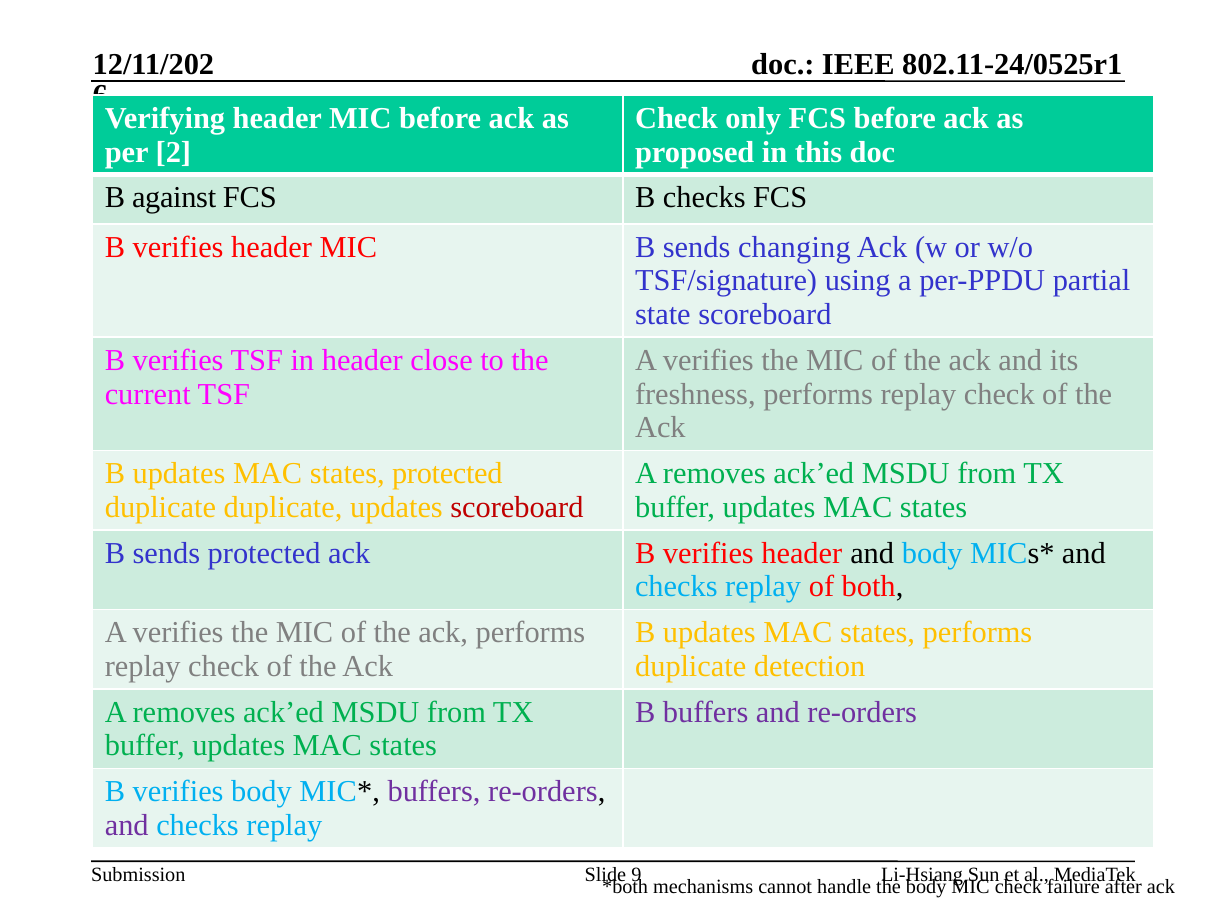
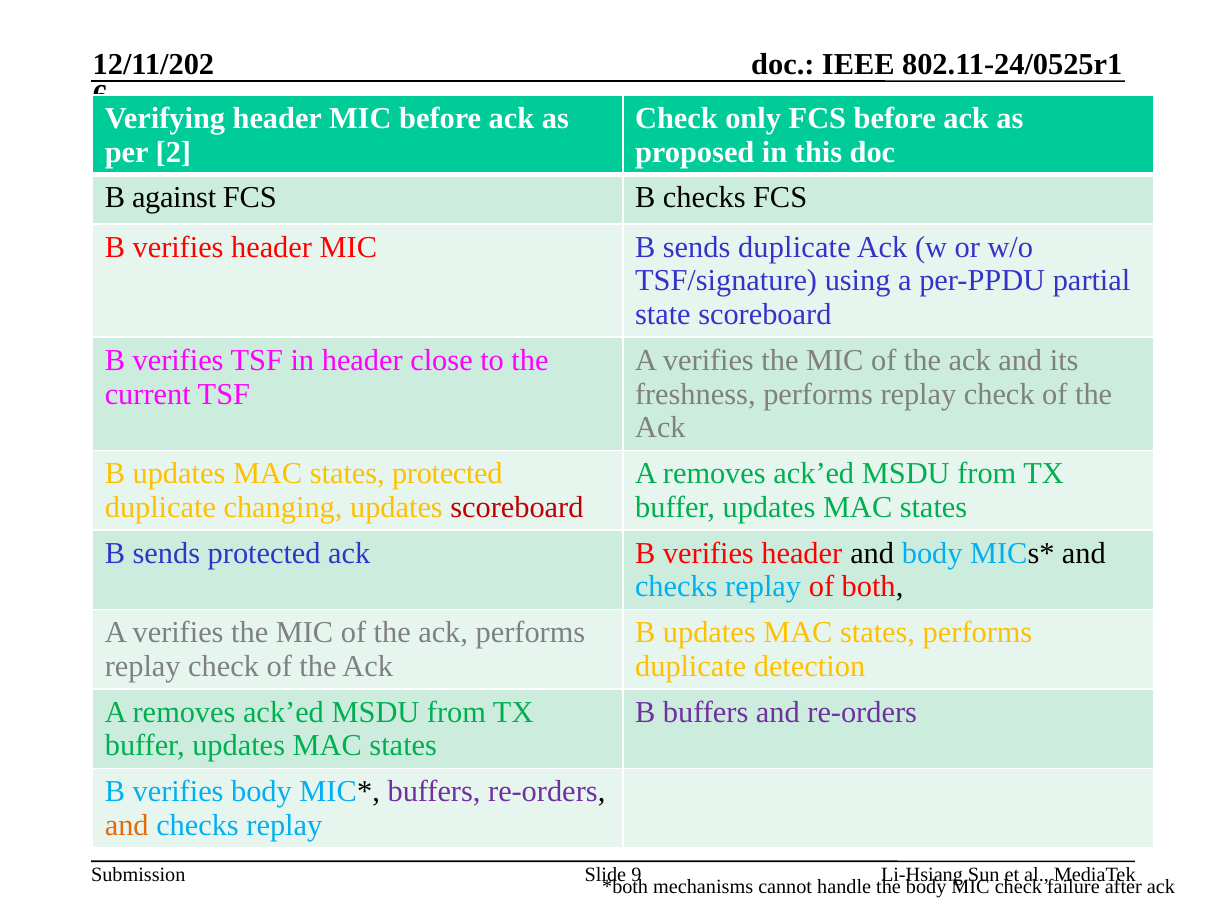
sends changing: changing -> duplicate (794, 247)
duplicate duplicate: duplicate -> changing (283, 507)
and colour: purple -> orange (127, 825)
